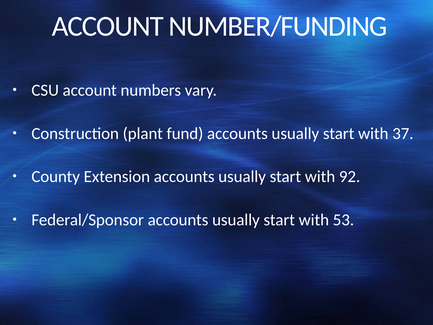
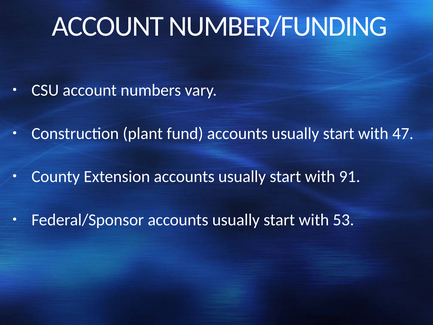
37: 37 -> 47 (403, 133)
92: 92 -> 91 (350, 177)
